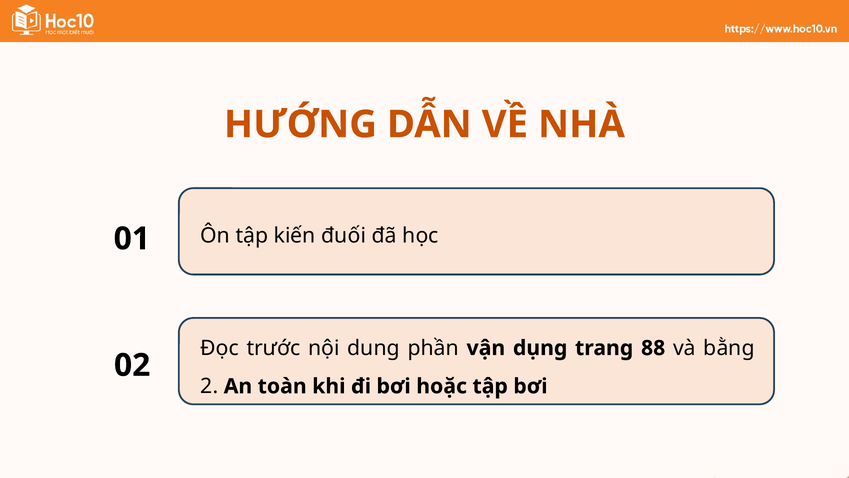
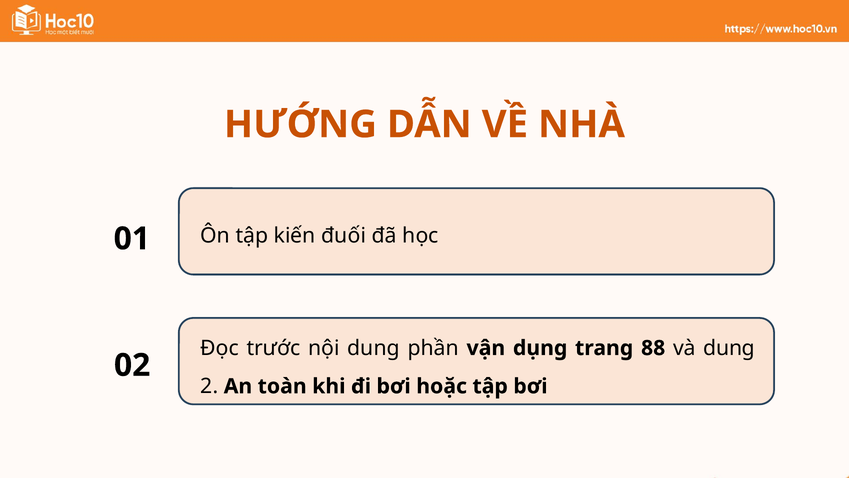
và bằng: bằng -> dung (729, 348)
